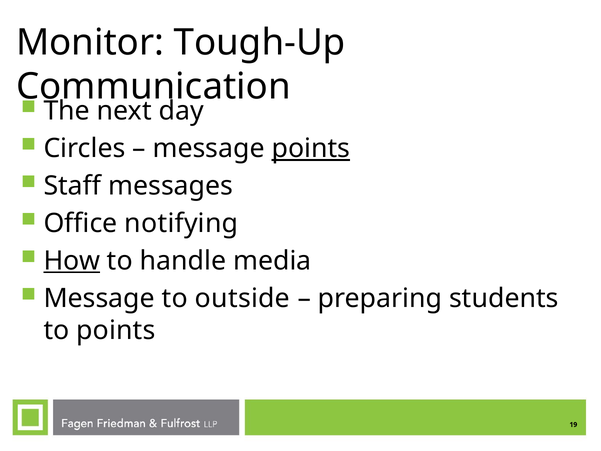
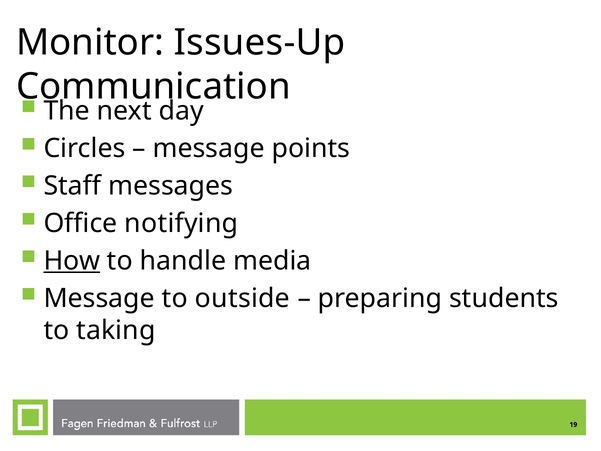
Tough-Up: Tough-Up -> Issues-Up (259, 43)
points underline: present -> none (311, 148)
to points: points -> taking (116, 330)
